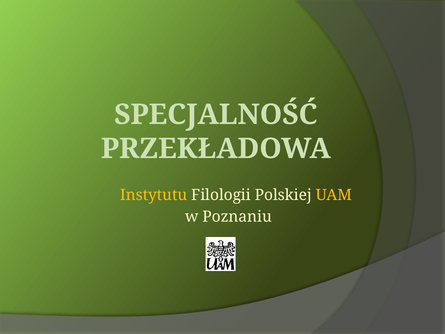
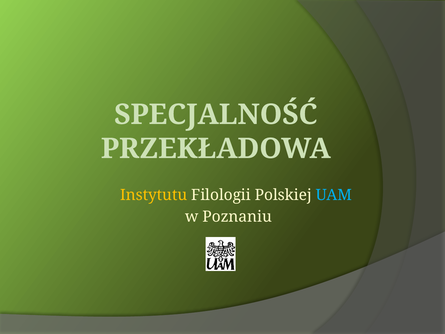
UAM colour: yellow -> light blue (334, 195)
